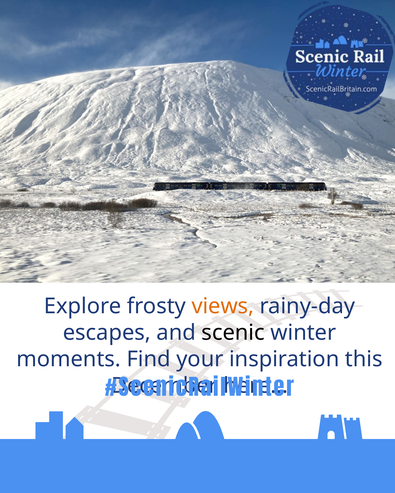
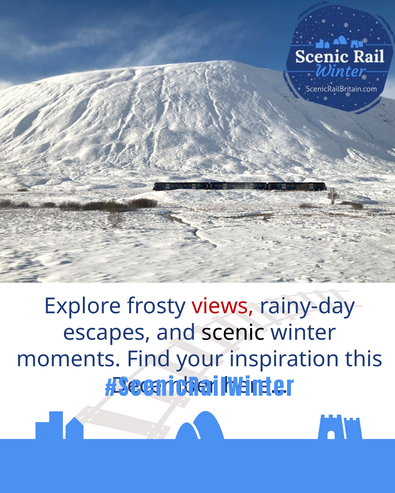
views colour: orange -> red (223, 306)
